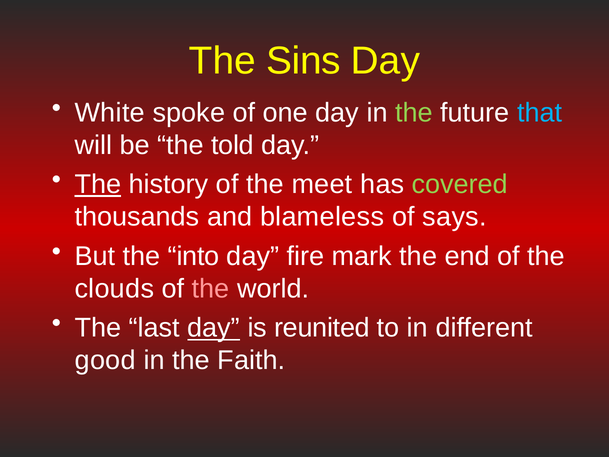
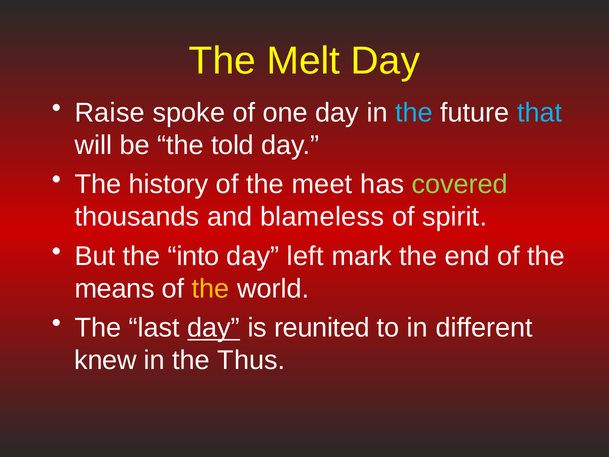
Sins: Sins -> Melt (303, 61)
White: White -> Raise (110, 113)
the colour: light green -> light blue (414, 113)
The underline: present -> none (98, 184)
says: says -> spirit (455, 217)
fire: fire -> left (305, 256)
clouds: clouds -> means (115, 288)
the colour: pink -> yellow (211, 288)
good: good -> knew (106, 360)
Faith: Faith -> Thus (251, 360)
